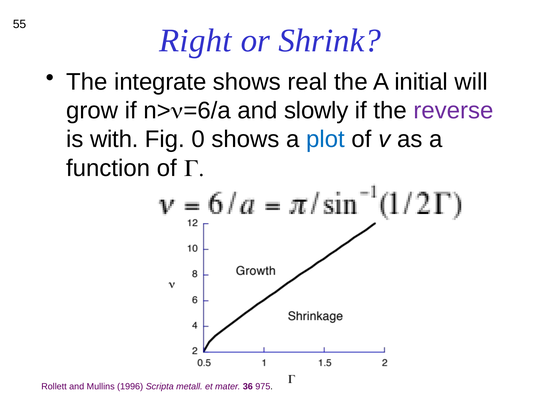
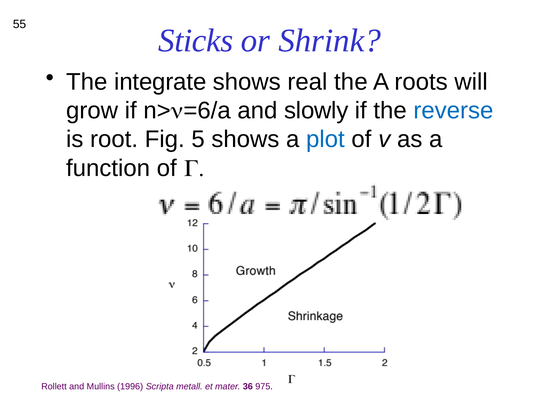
Right: Right -> Sticks (196, 41)
initial: initial -> roots (421, 82)
reverse colour: purple -> blue (454, 111)
with: with -> root (114, 139)
0: 0 -> 5 (198, 139)
